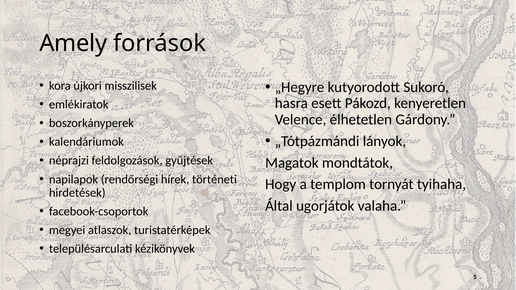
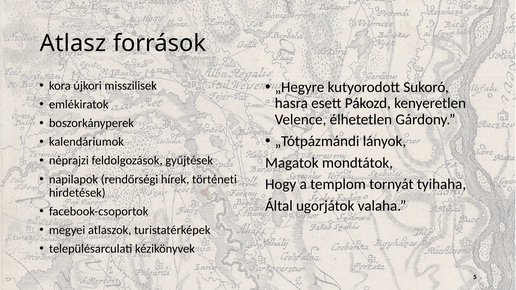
Amely: Amely -> Atlasz (73, 43)
